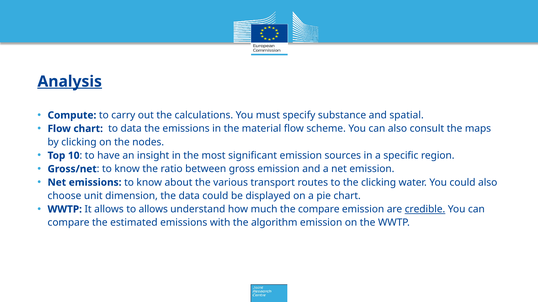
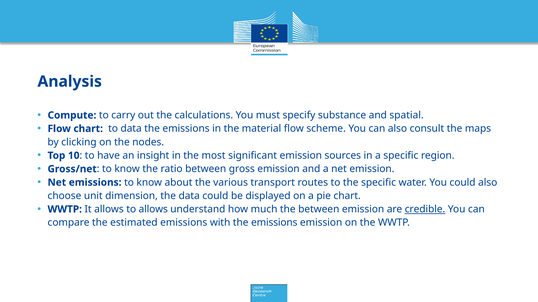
Analysis underline: present -> none (70, 82)
the clicking: clicking -> specific (379, 183)
the compare: compare -> between (319, 210)
with the algorithm: algorithm -> emissions (274, 223)
